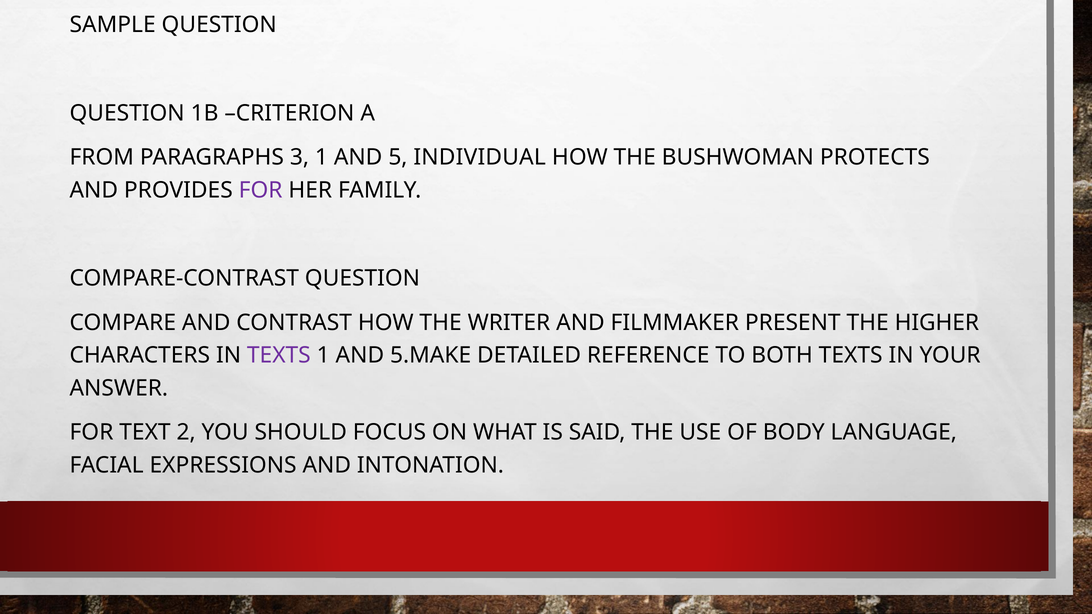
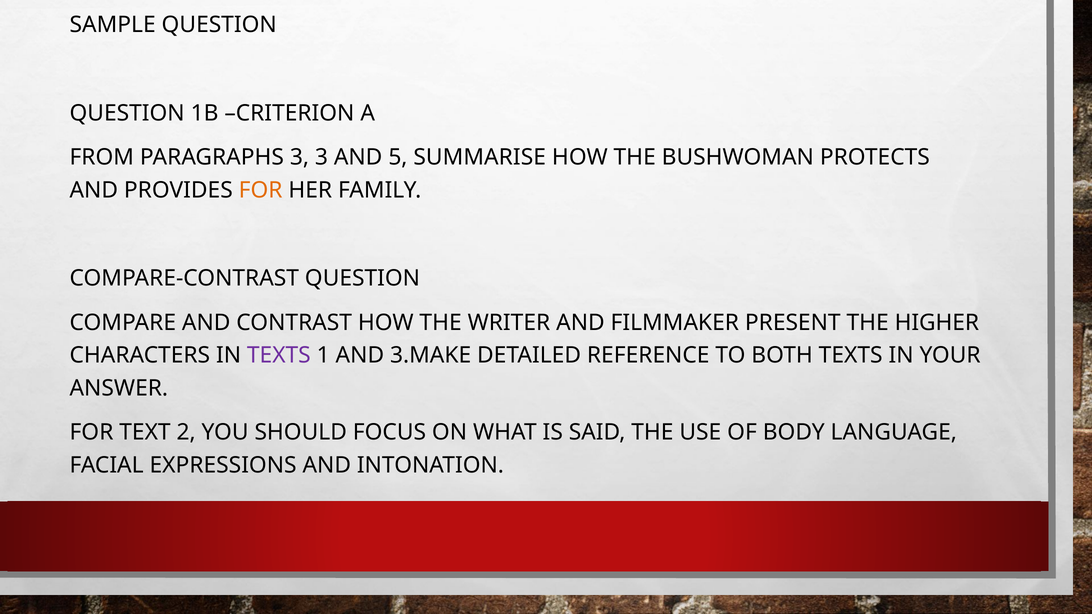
3 1: 1 -> 3 (322, 157)
INDIVIDUAL: INDIVIDUAL -> SUMMARISE (480, 157)
FOR colour: purple -> orange (261, 190)
5.MAKE: 5.MAKE -> 3.MAKE (431, 355)
